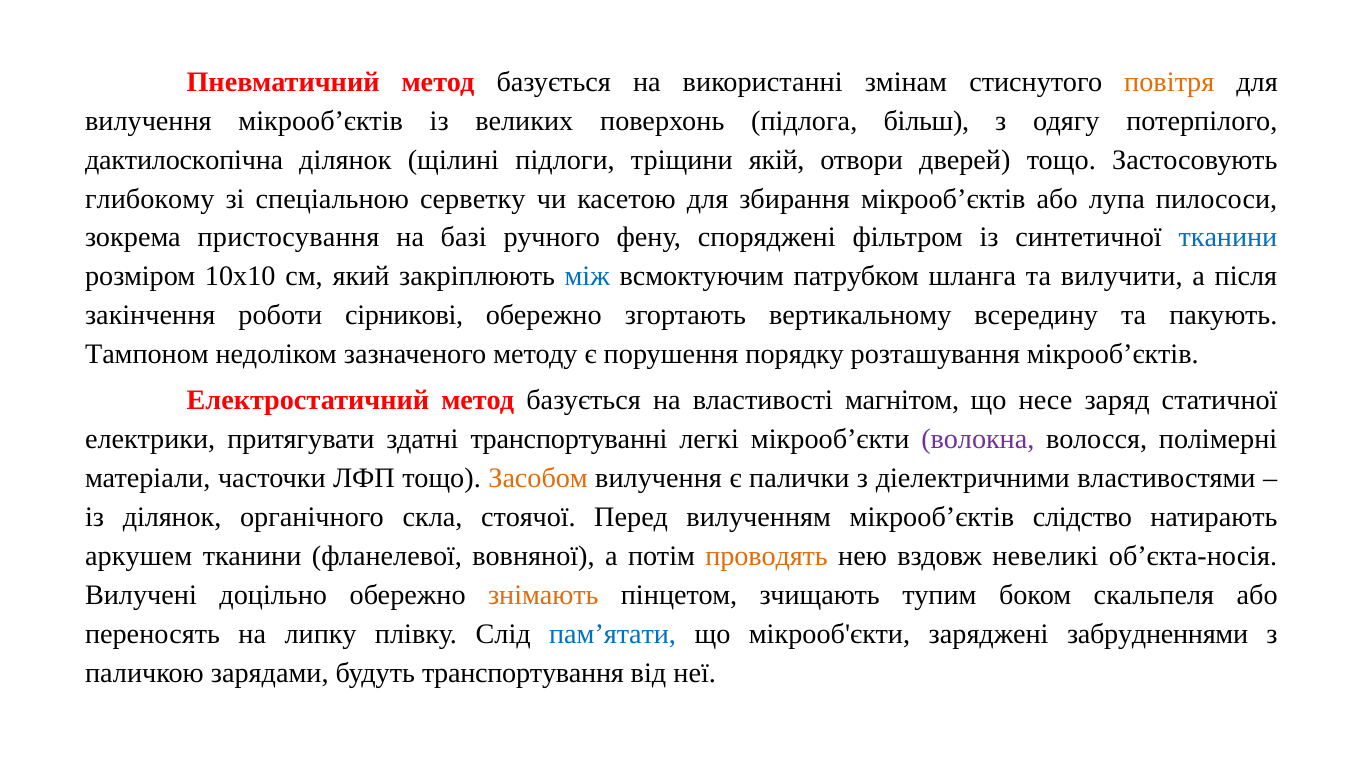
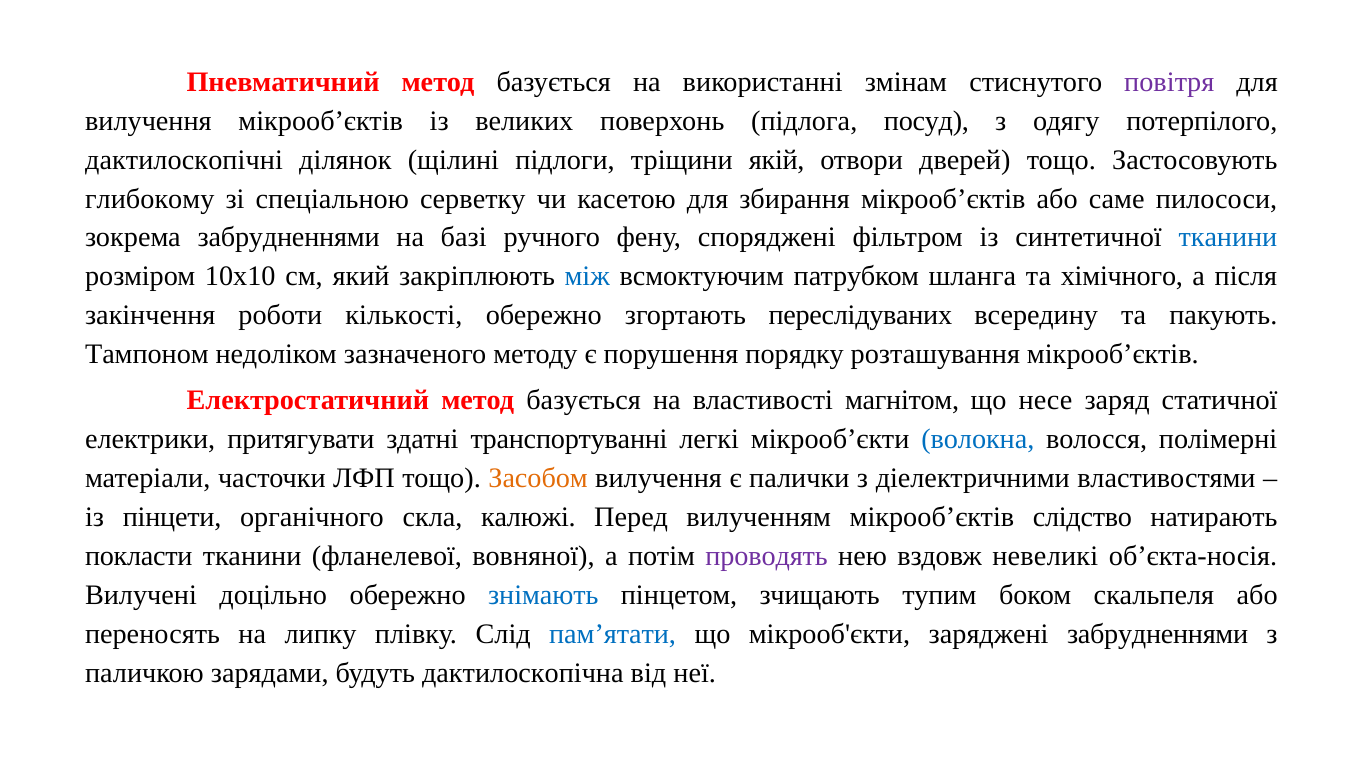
повітря colour: orange -> purple (1169, 82)
більш: більш -> посуд (926, 121)
дактилоскопічна: дактилоскопічна -> дактилоскопічні (184, 160)
лупа: лупа -> саме (1117, 199)
зокрема пристосування: пристосування -> забрудненнями (289, 238)
вилучити: вилучити -> хімічного (1122, 277)
сірникові: сірникові -> кількості (404, 316)
вертикальному: вертикальному -> переслідуваних (860, 316)
волокна colour: purple -> blue (978, 440)
із ділянок: ділянок -> пінцети (172, 518)
стоячої: стоячої -> калюжі (528, 518)
аркушем: аркушем -> покласти (139, 556)
проводять colour: orange -> purple (767, 556)
знімають colour: orange -> blue (543, 595)
транспортування: транспортування -> дактилоскопічна (523, 673)
